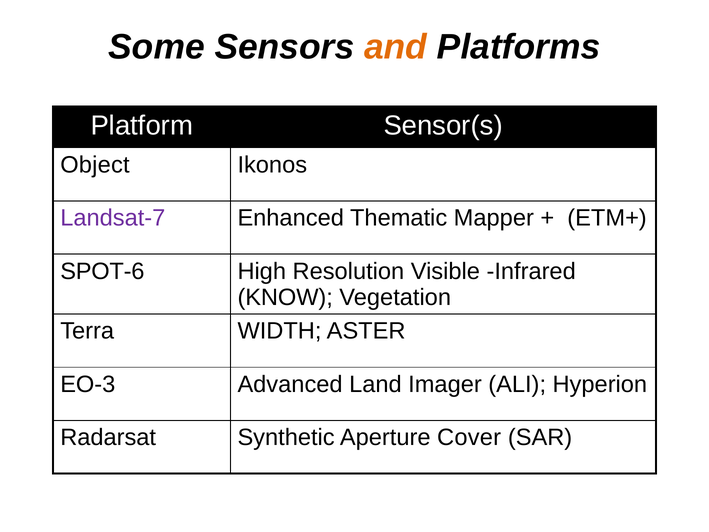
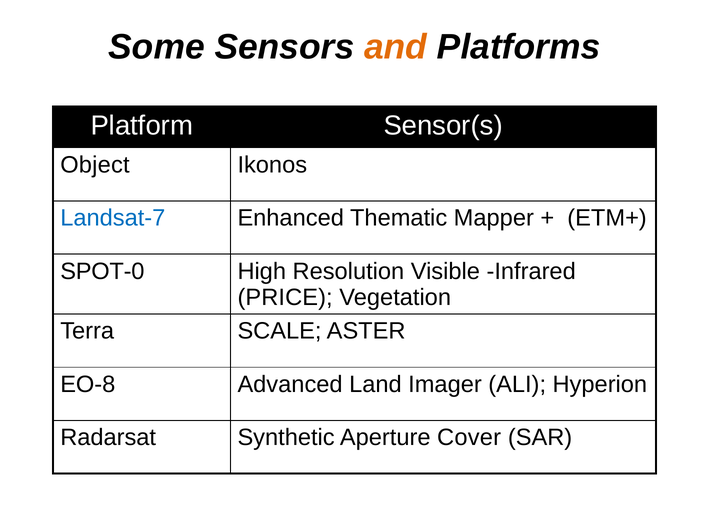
Landsat-7 colour: purple -> blue (113, 218)
SPOT-6: SPOT-6 -> SPOT-0 (102, 271)
KNOW: KNOW -> PRICE (285, 298)
WIDTH: WIDTH -> SCALE (279, 331)
EO-3: EO-3 -> EO-8 (88, 384)
